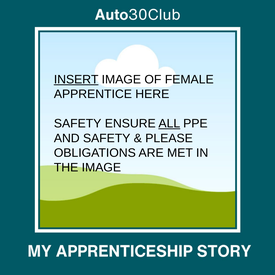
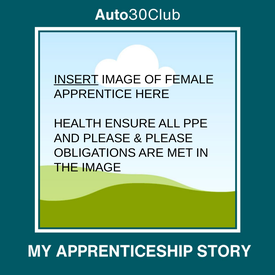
SAFETY: SAFETY -> HEALTH (78, 124)
ALL underline: present -> none (169, 124)
AND SAFETY: SAFETY -> PLEASE (107, 138)
